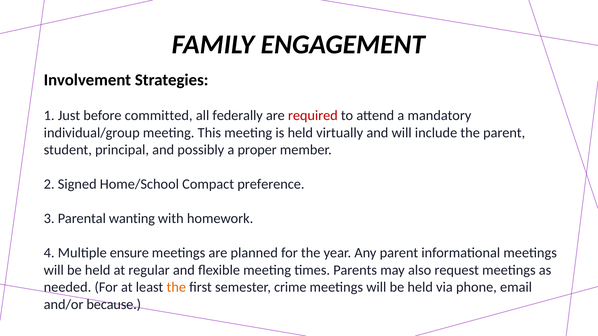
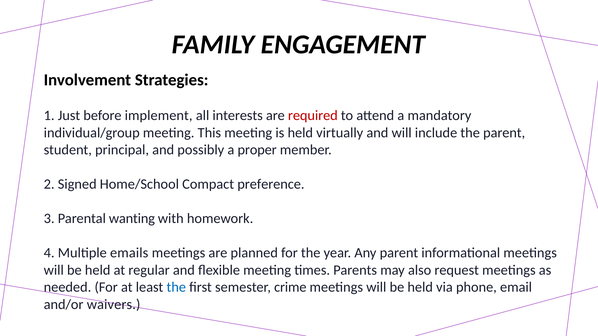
committed: committed -> implement (159, 116)
federally: federally -> interests (238, 116)
ensure: ensure -> emails (129, 253)
the colour: orange -> blue (176, 288)
because: because -> waivers (114, 305)
